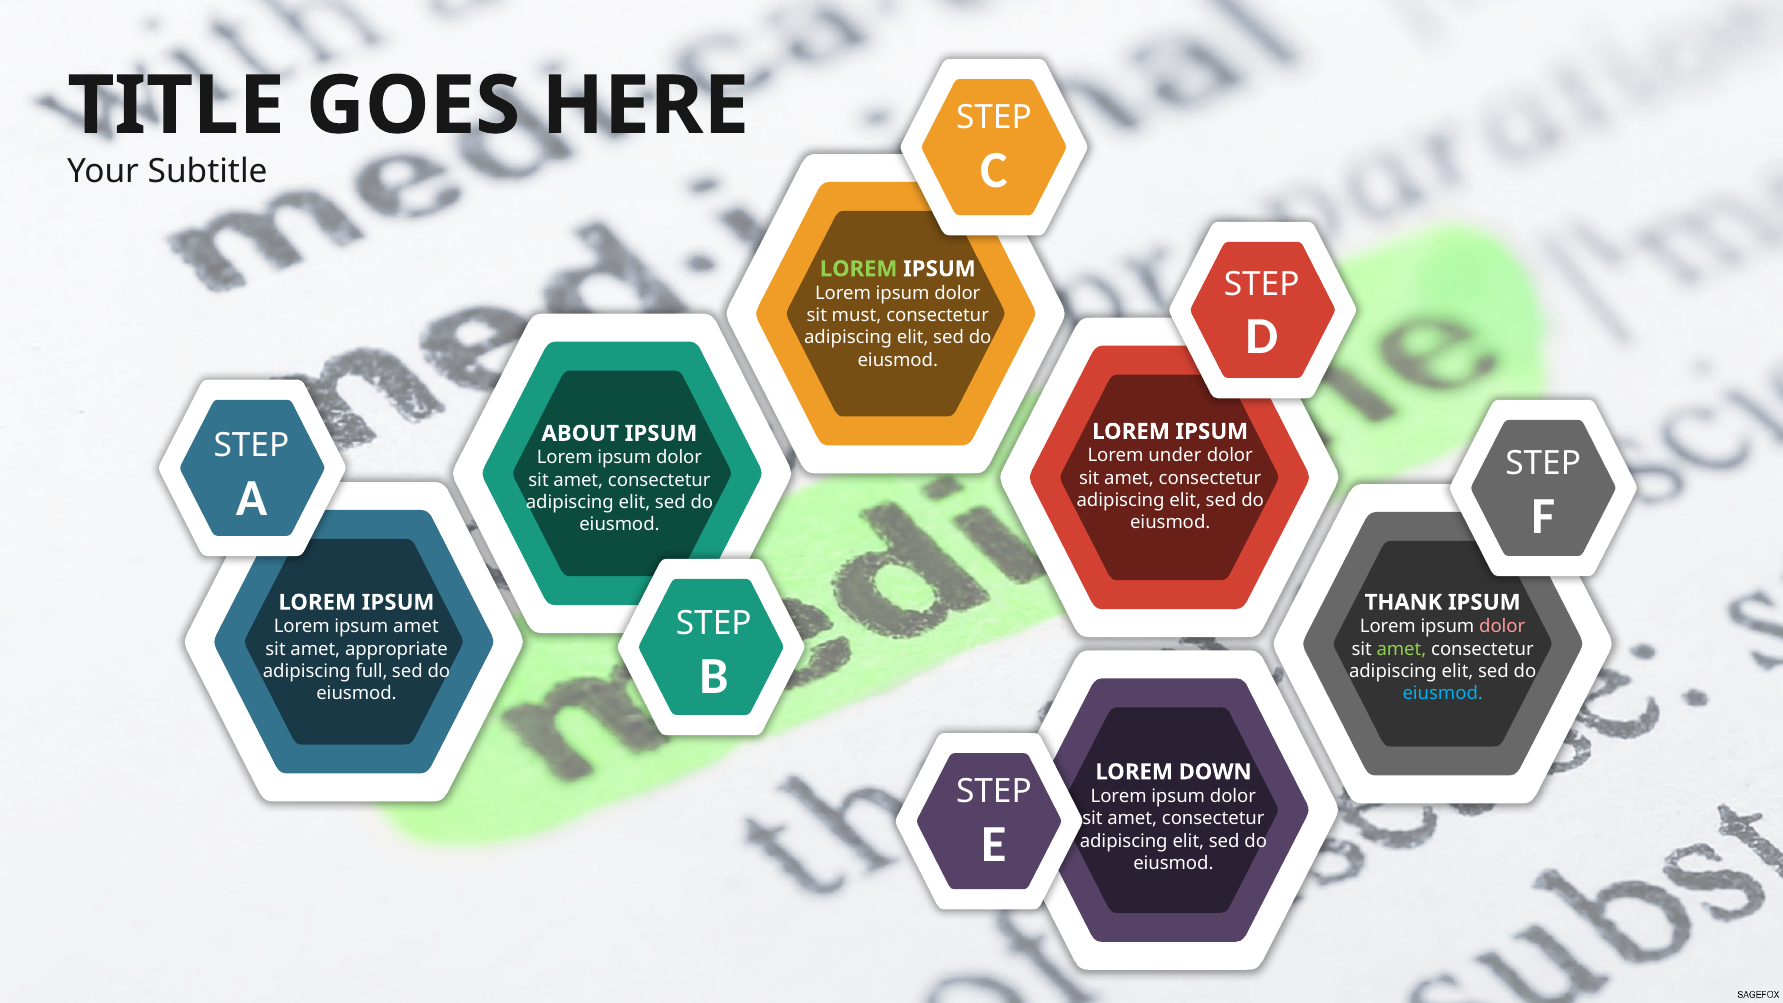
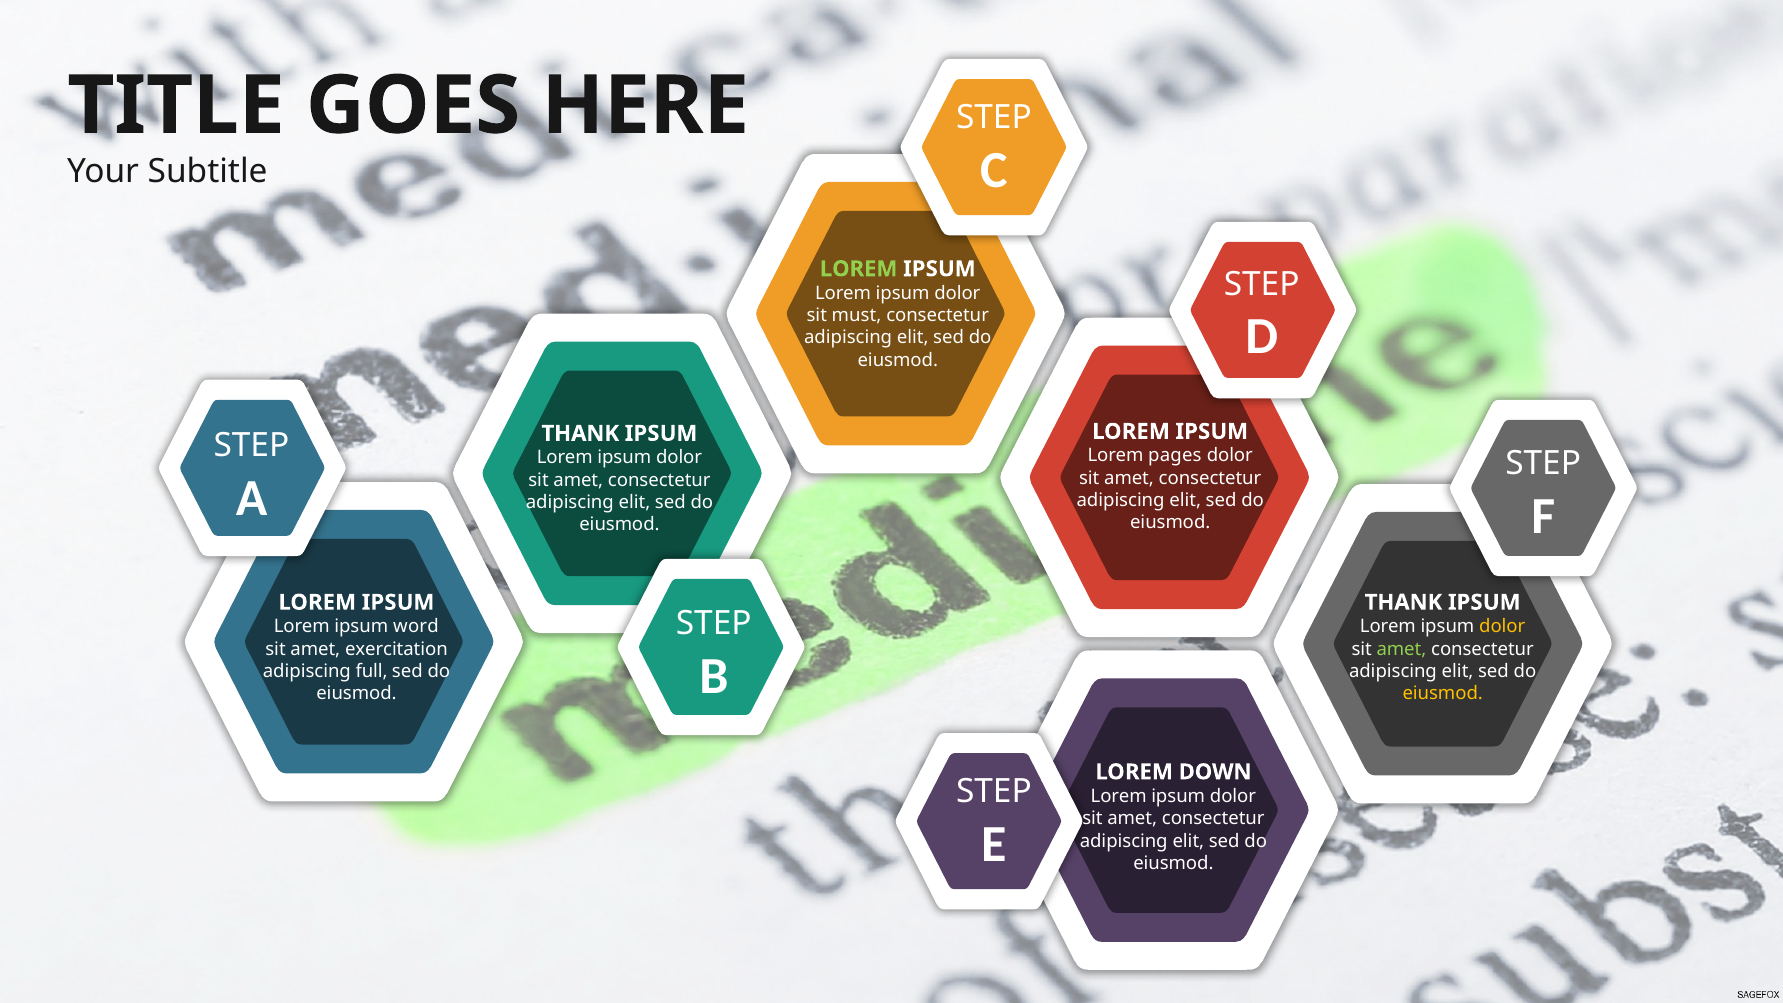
ABOUT: ABOUT -> THANK (580, 433)
under: under -> pages (1175, 456)
ipsum amet: amet -> word (416, 627)
dolor colour: pink -> yellow (1502, 627)
appropriate: appropriate -> exercitation (396, 649)
eiusmod colour: light blue -> yellow (1443, 694)
